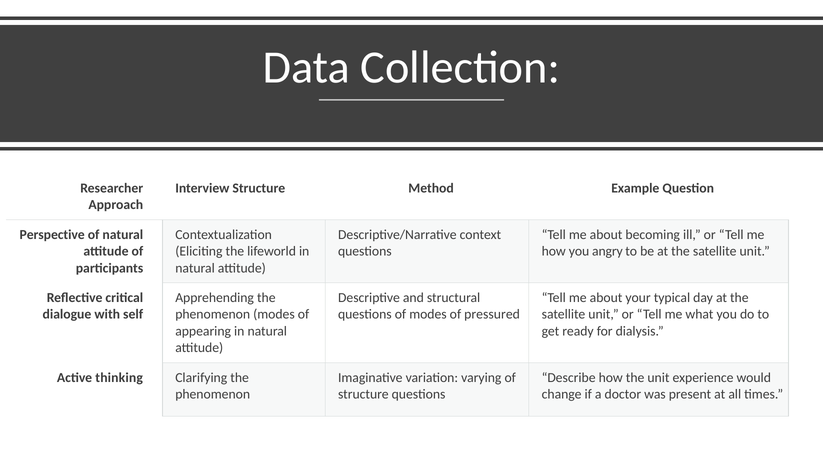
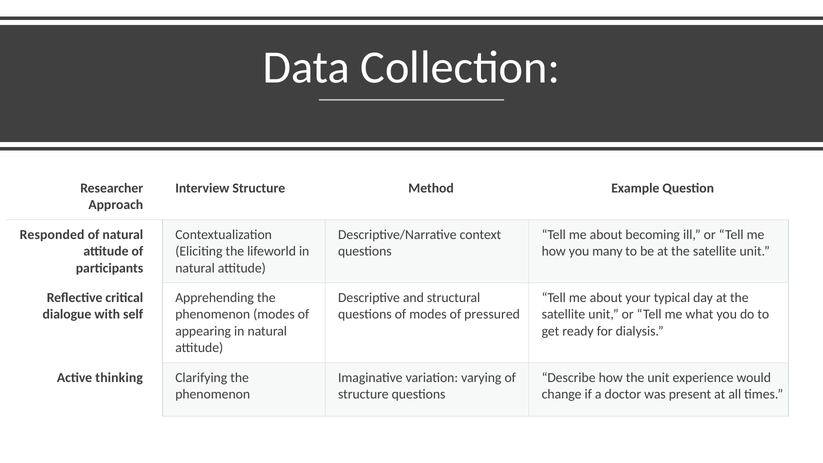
Perspective: Perspective -> Responded (52, 235)
angry: angry -> many (607, 251)
